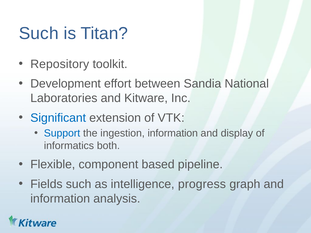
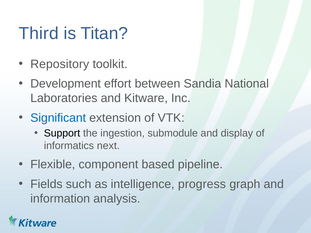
Such: Such -> Third (39, 34)
Support colour: blue -> black (62, 133)
ingestion information: information -> submodule (173, 133)
both: both -> next (108, 146)
